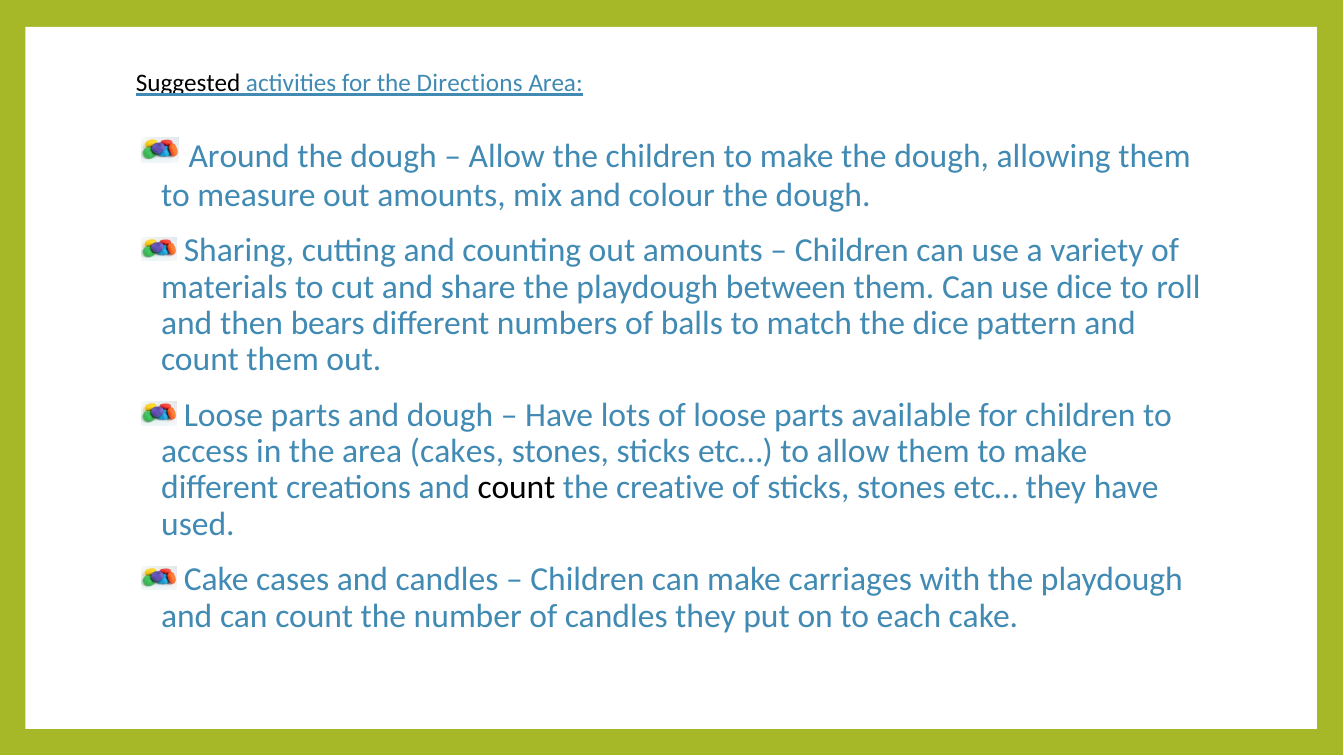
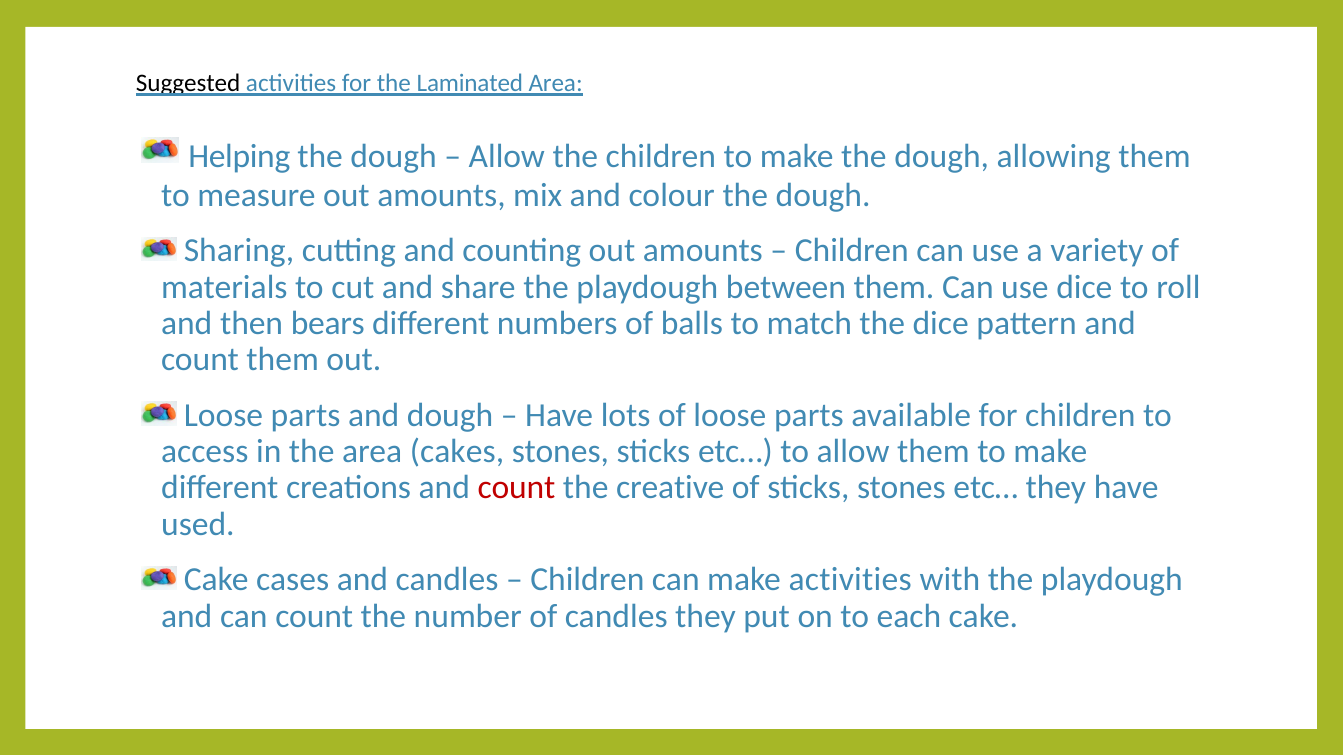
Directions: Directions -> Laminated (470, 83)
Around: Around -> Helping (239, 156)
count colour: black -> red (516, 488)
make carriages: carriages -> activities (850, 580)
